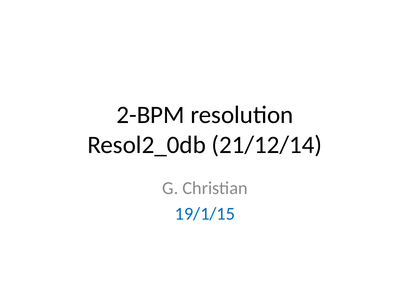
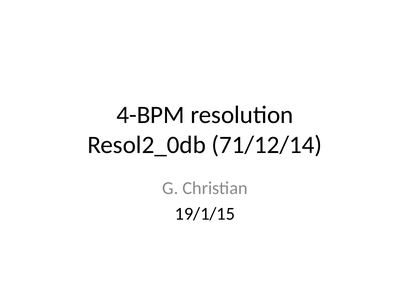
2-BPM: 2-BPM -> 4-BPM (150, 115)
21/12/14: 21/12/14 -> 71/12/14 (267, 145)
19/1/15 colour: blue -> black (205, 214)
